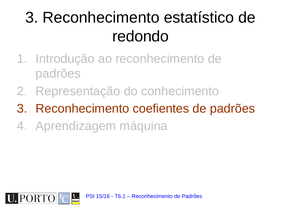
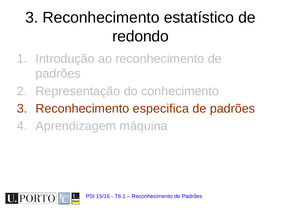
coefientes: coefientes -> especifica (161, 109)
